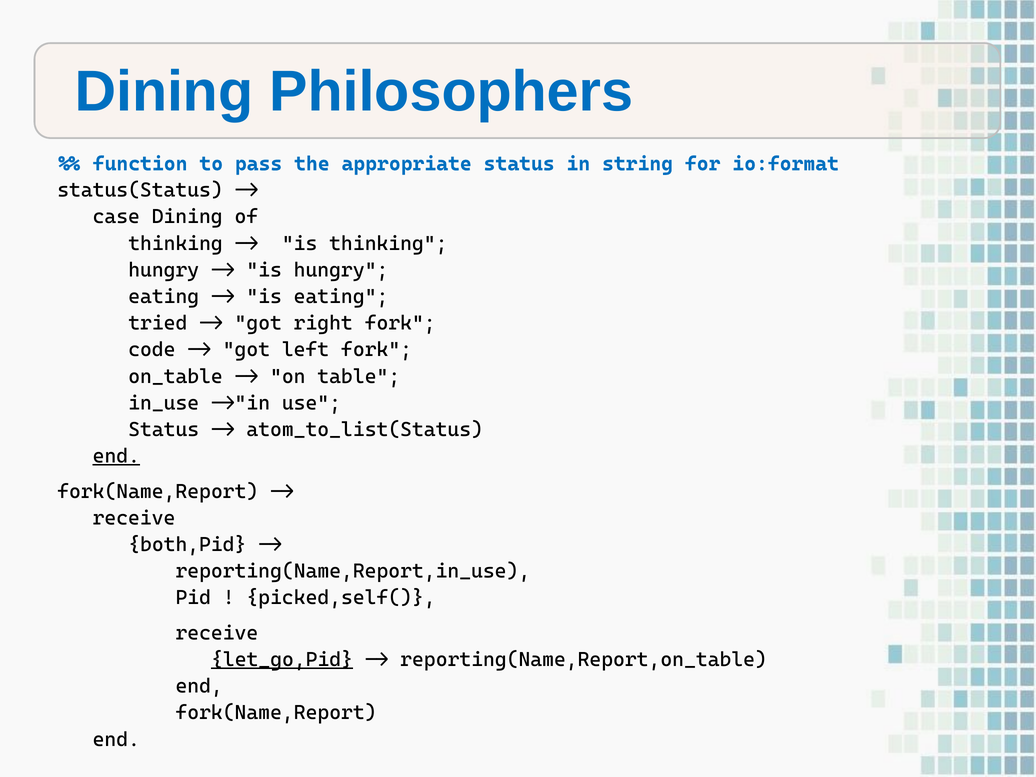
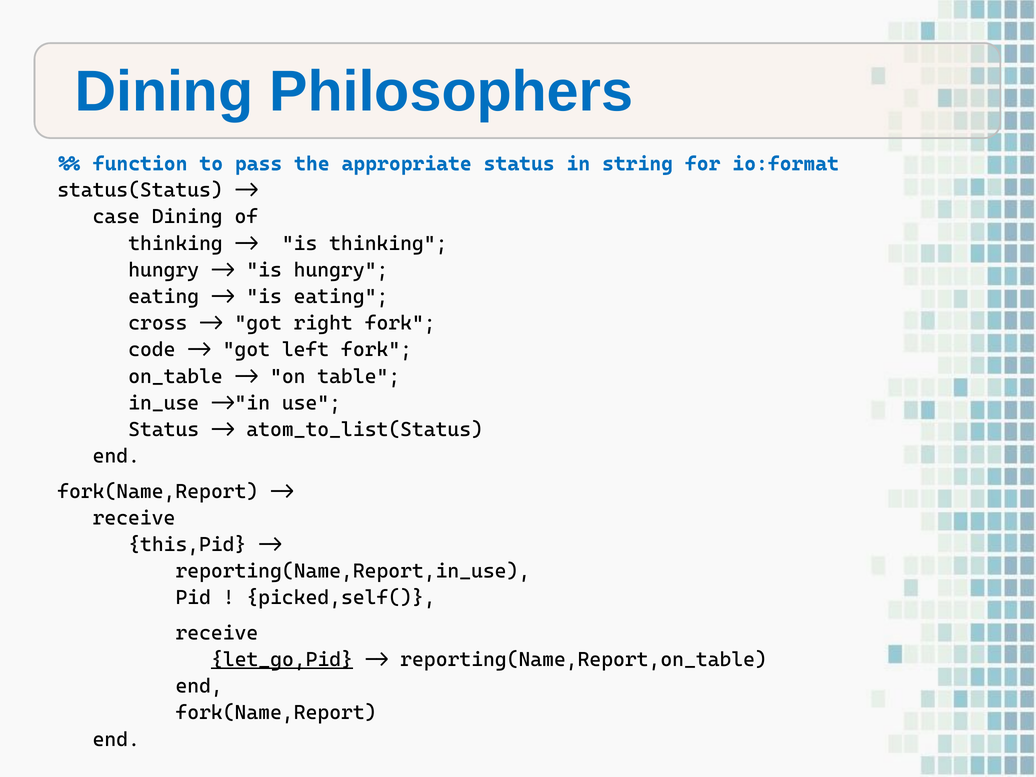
tried: tried -> cross (158, 323)
end underline: present -> none (116, 456)
both,Pid: both,Pid -> this,Pid (187, 545)
